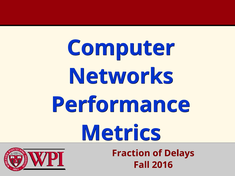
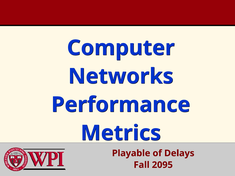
Fraction: Fraction -> Playable (131, 153)
2016: 2016 -> 2095 (162, 165)
